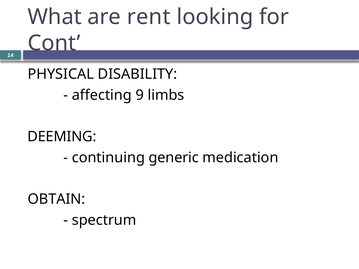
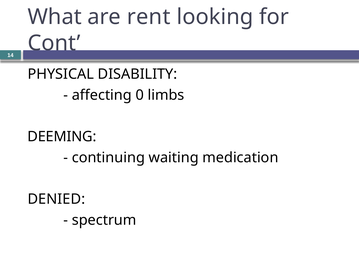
9: 9 -> 0 (140, 95)
generic: generic -> waiting (174, 158)
OBTAIN: OBTAIN -> DENIED (56, 199)
